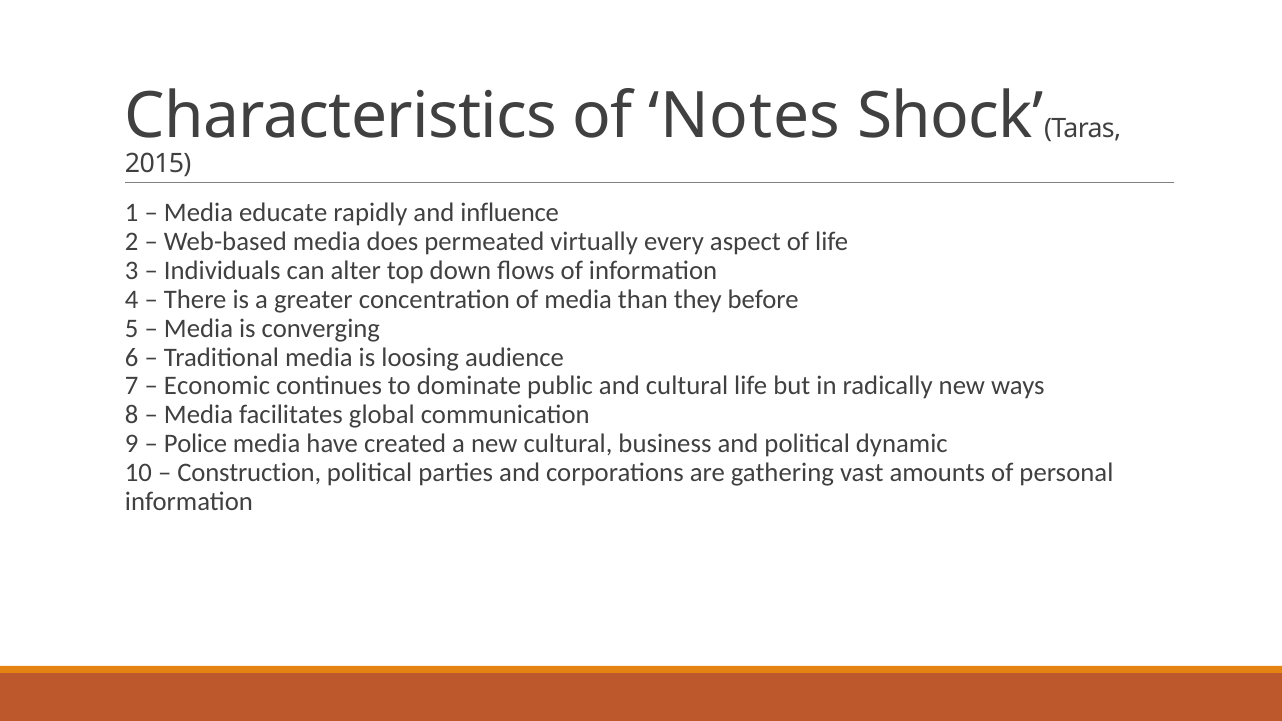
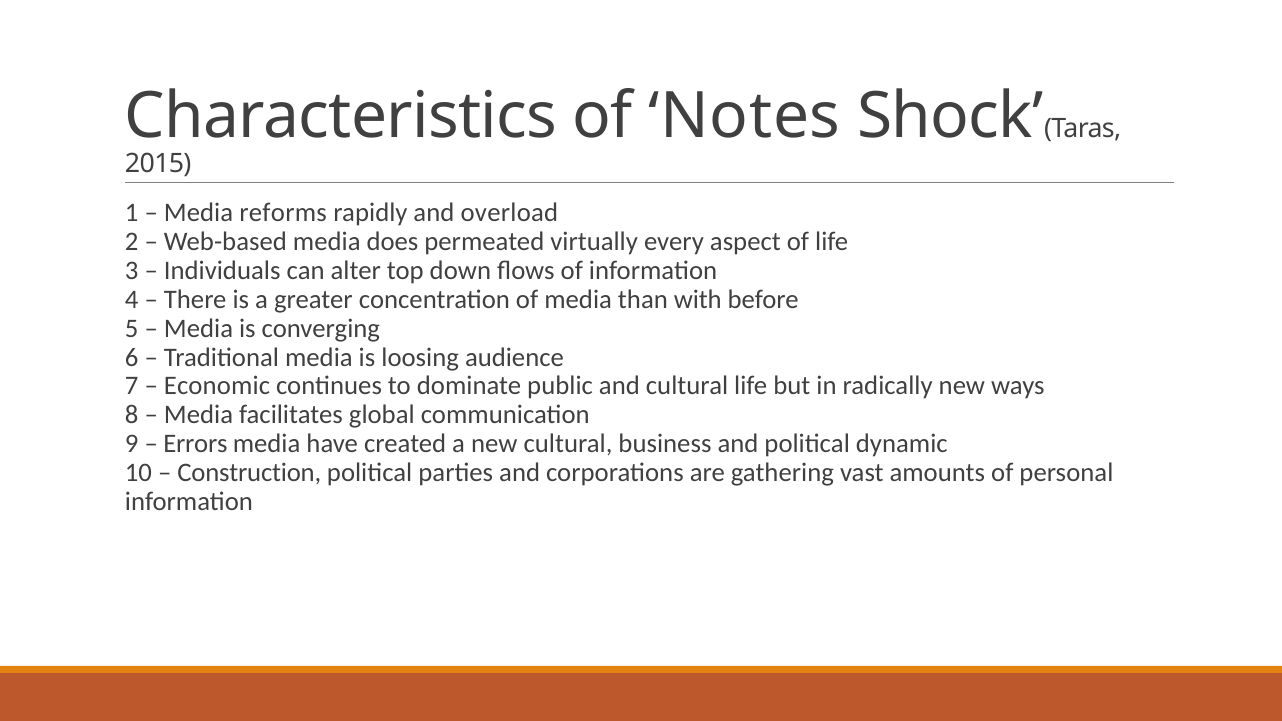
educate: educate -> reforms (283, 213)
influence: influence -> overload (509, 213)
they: they -> with (698, 300)
Police: Police -> Errors (195, 444)
